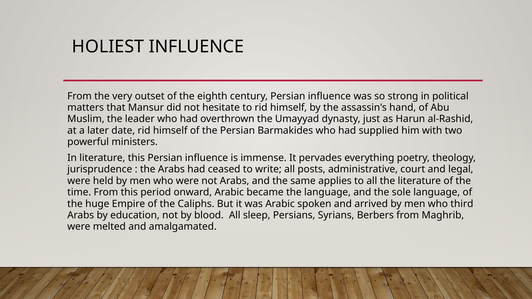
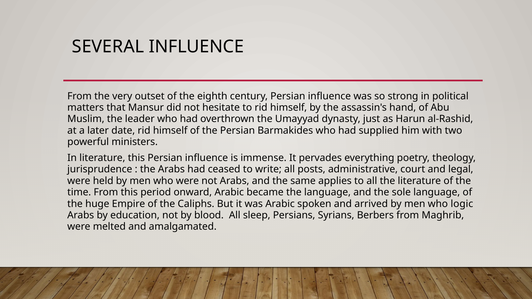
HOLIEST: HOLIEST -> SEVERAL (108, 47)
third: third -> logic (462, 204)
